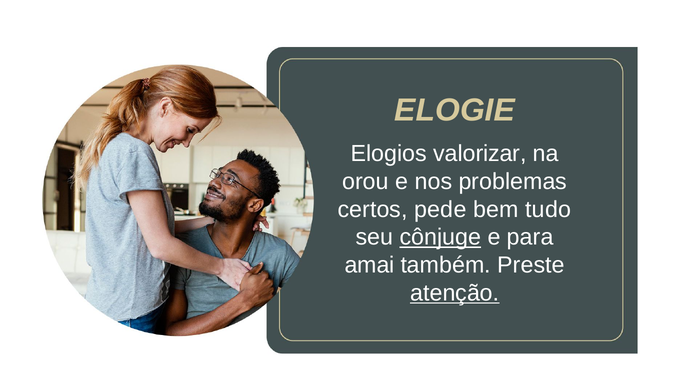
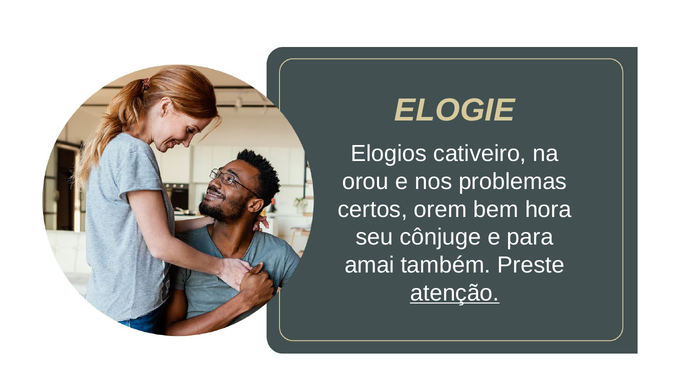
valorizar: valorizar -> cativeiro (480, 154)
pede: pede -> orem (440, 209)
tudo: tudo -> hora (548, 209)
cônjuge underline: present -> none (440, 237)
